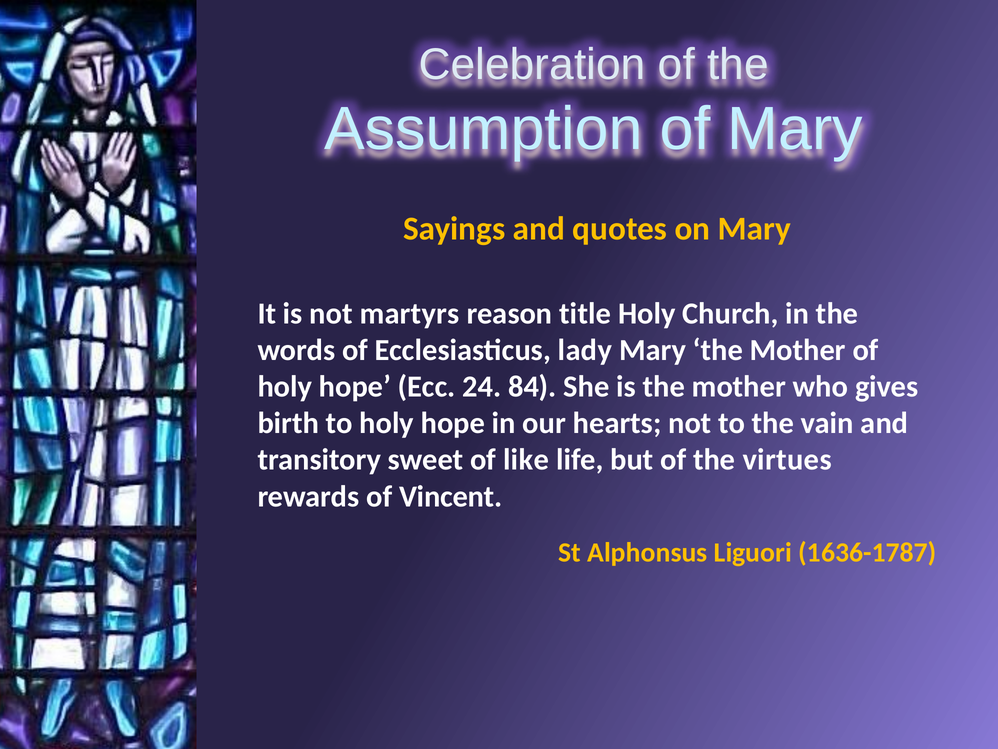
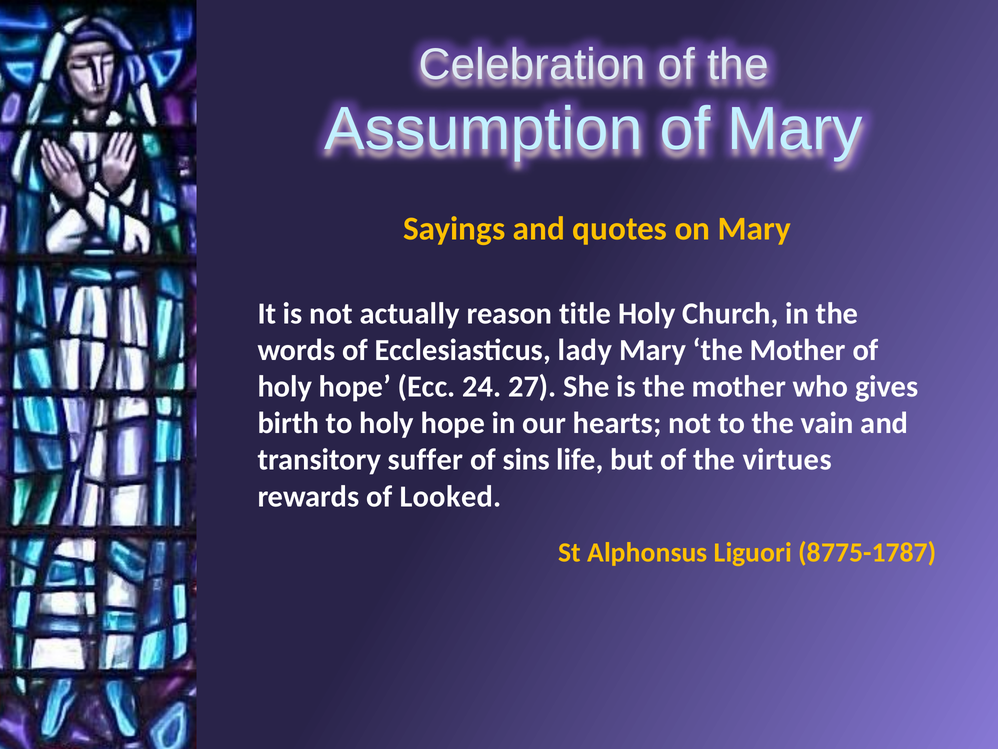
martyrs: martyrs -> actually (410, 313)
84: 84 -> 27 (532, 386)
sweet: sweet -> suffer (425, 460)
like: like -> sins (526, 460)
Vincent: Vincent -> Looked (451, 496)
1636-1787: 1636-1787 -> 8775-1787 (867, 552)
